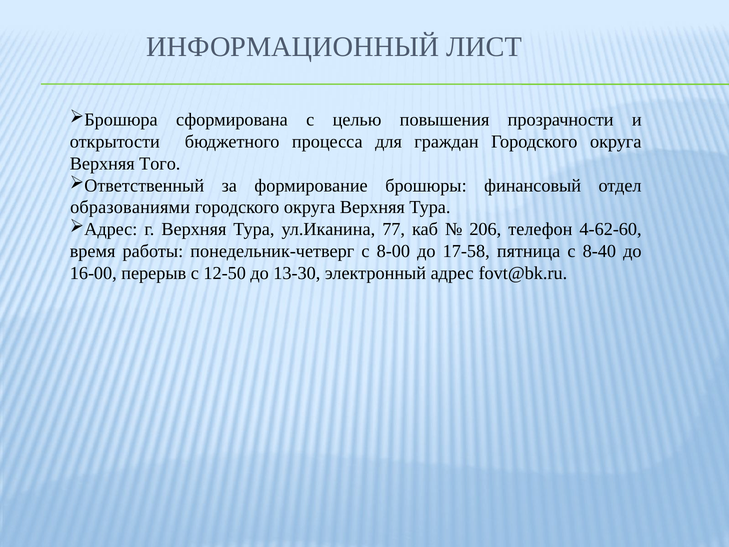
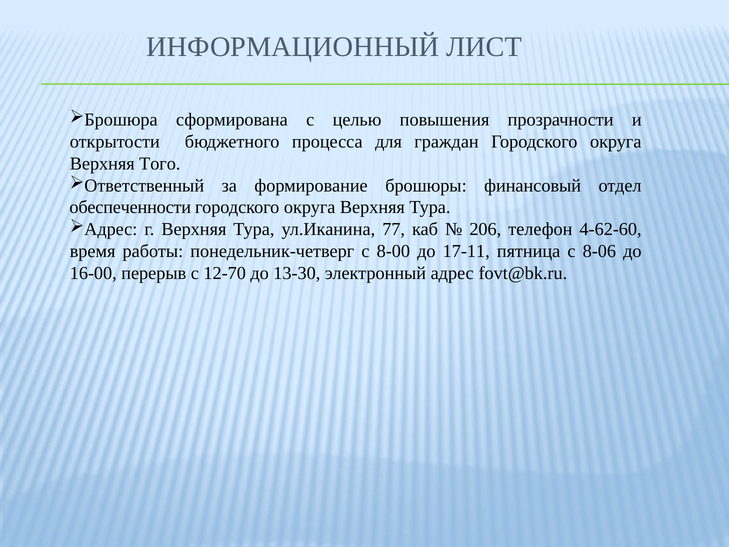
образованиями: образованиями -> обеспеченности (130, 207)
17-58: 17-58 -> 17-11 (466, 251)
8-40: 8-40 -> 8-06 (599, 251)
12-50: 12-50 -> 12-70 (225, 273)
